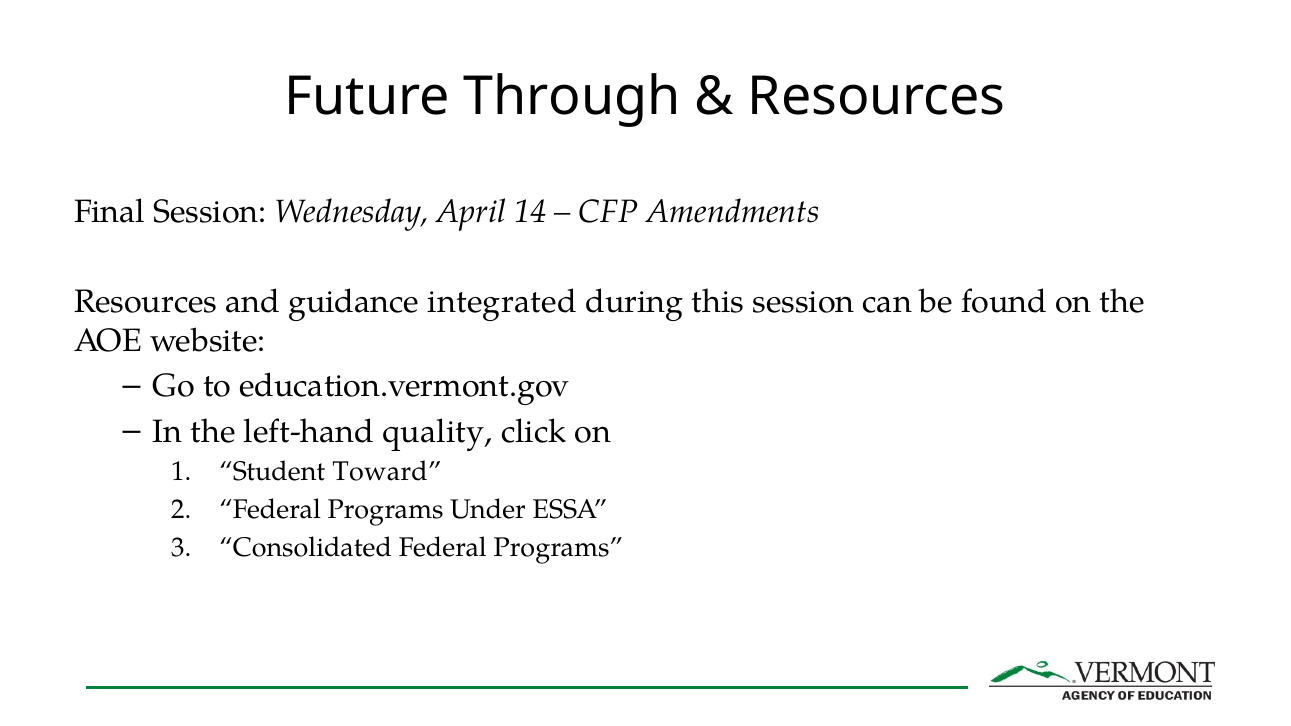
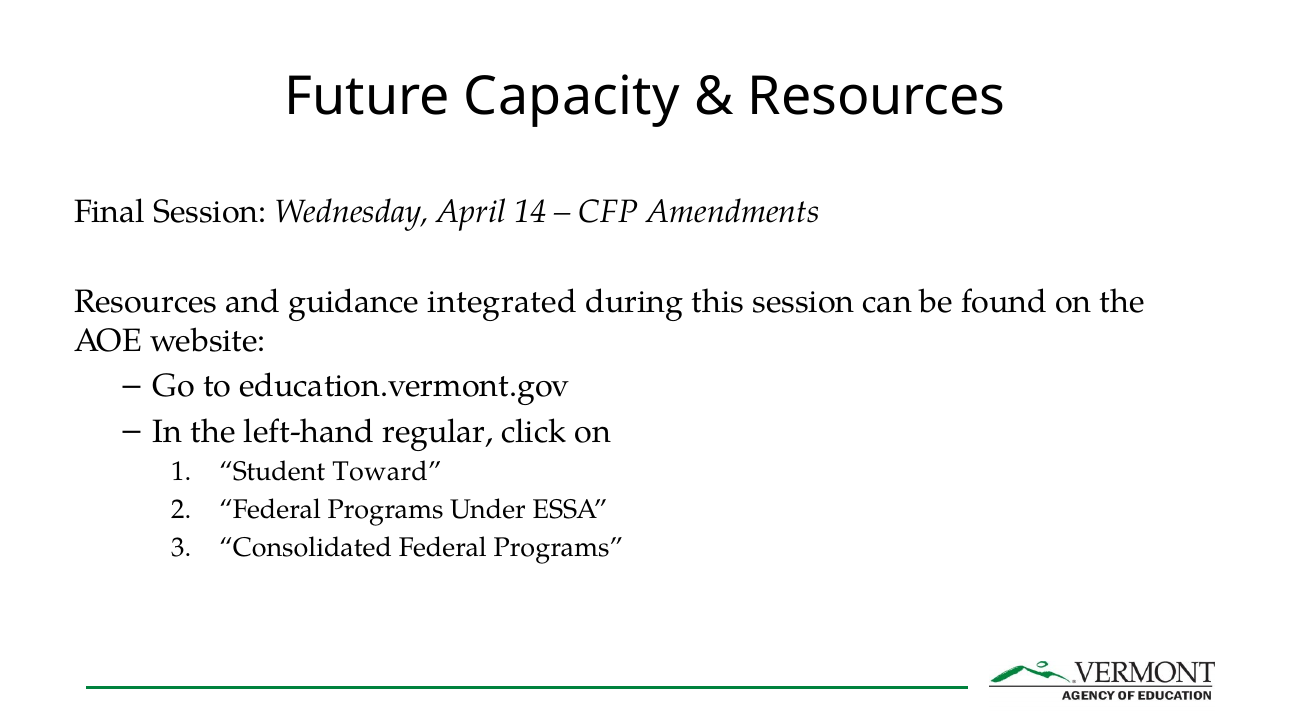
Through: Through -> Capacity (572, 97)
quality: quality -> regular (438, 431)
